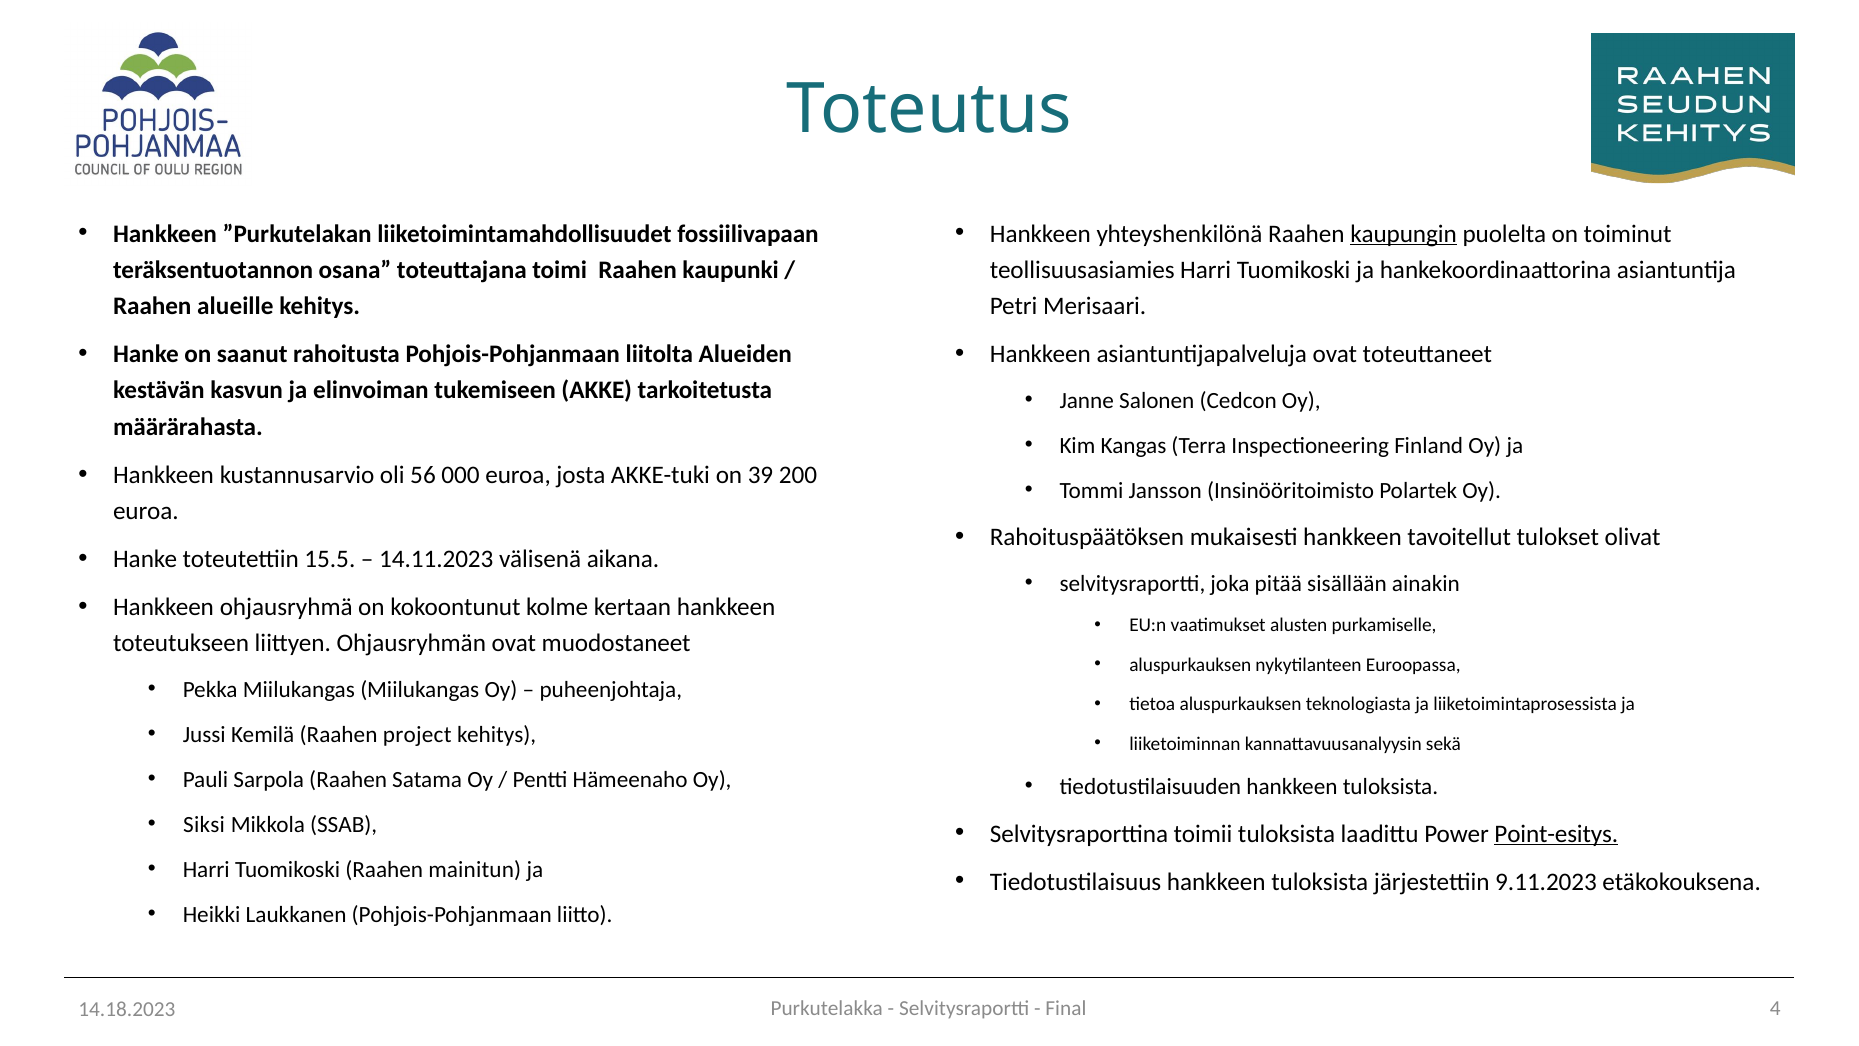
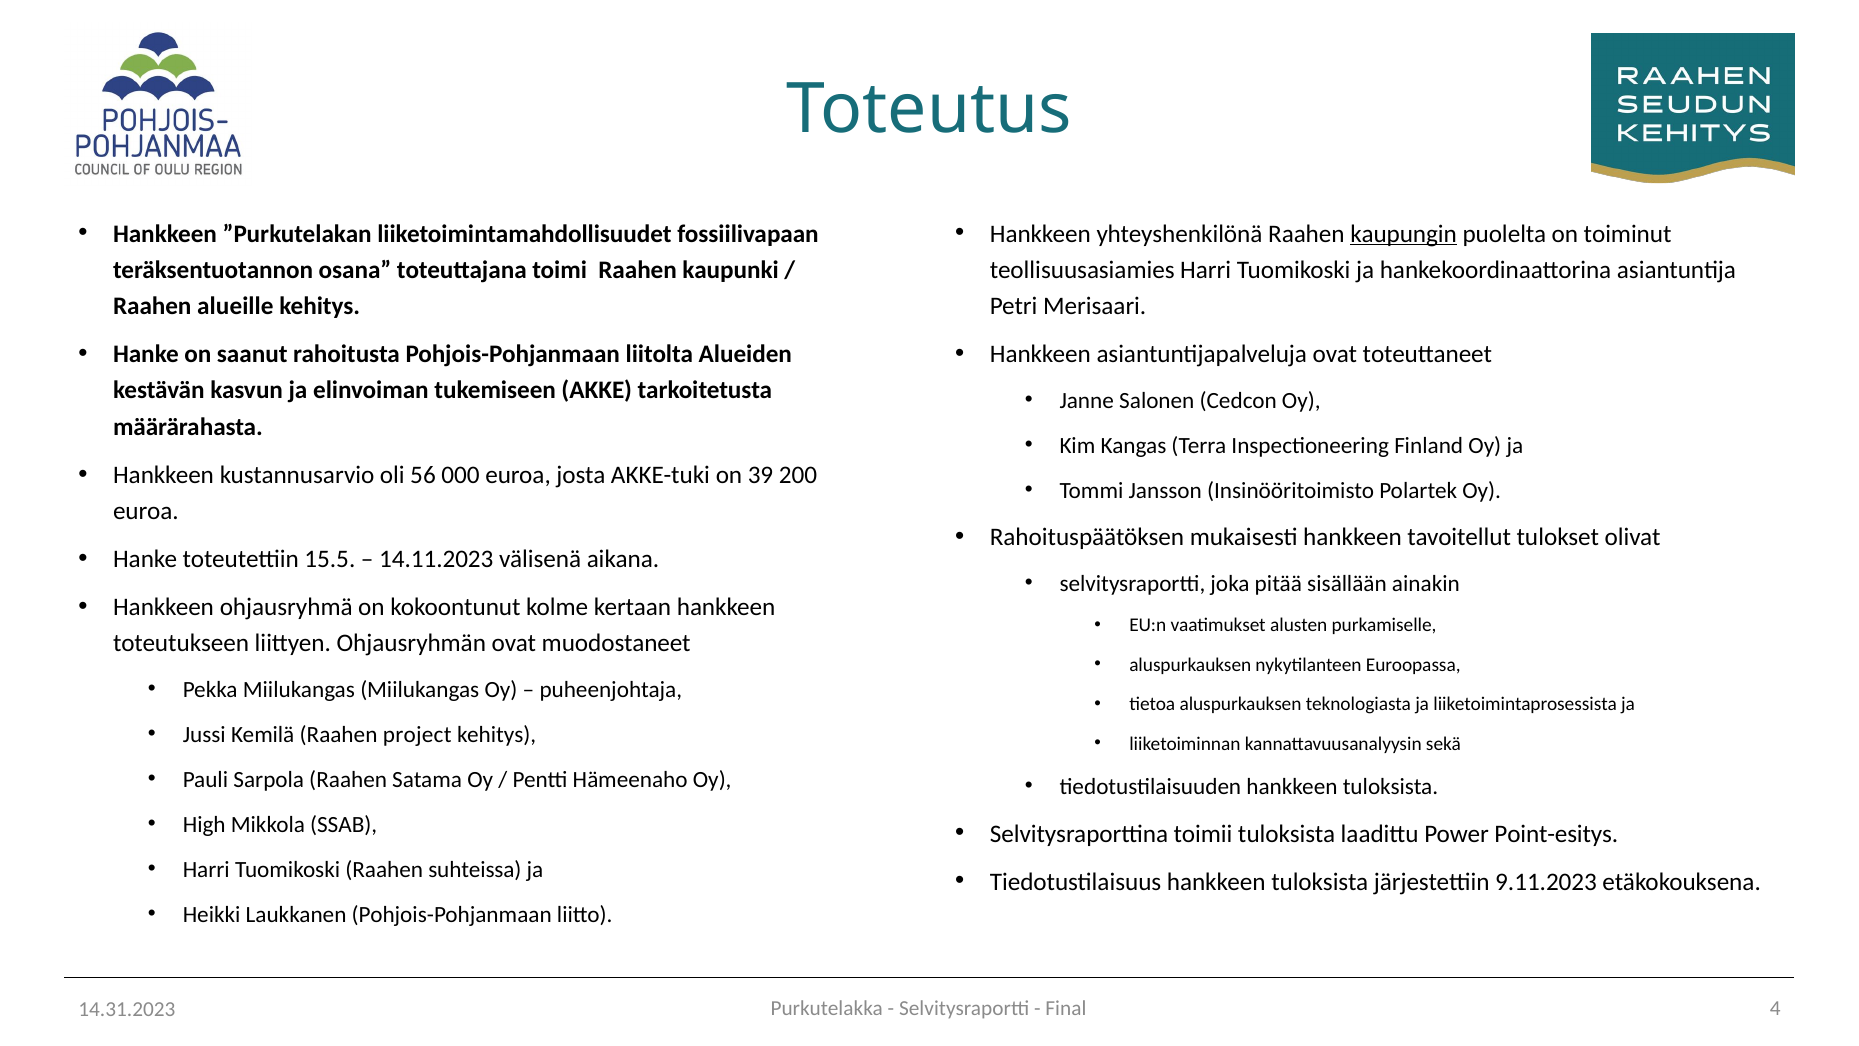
Siksi: Siksi -> High (204, 824)
Point-esitys underline: present -> none (1556, 833)
mainitun: mainitun -> suhteissa (475, 869)
14.18.2023: 14.18.2023 -> 14.31.2023 (127, 1009)
